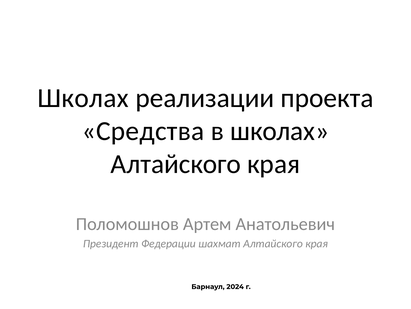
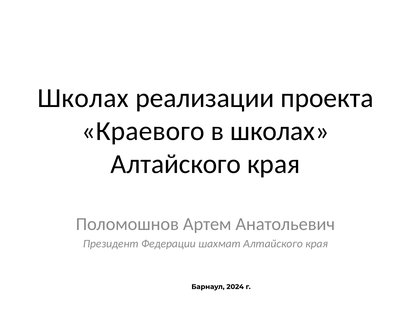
Средства: Средства -> Краевого (143, 131)
